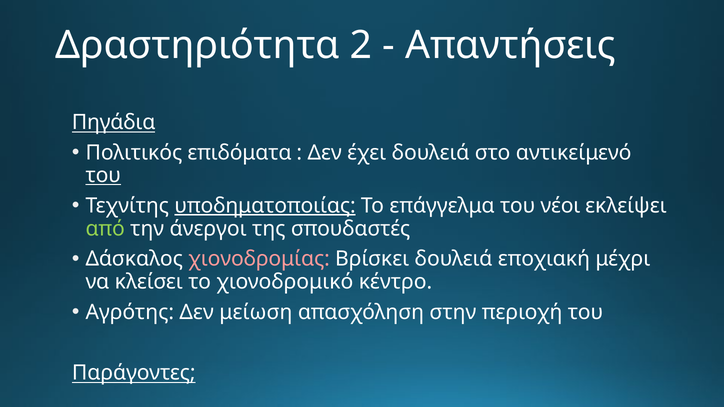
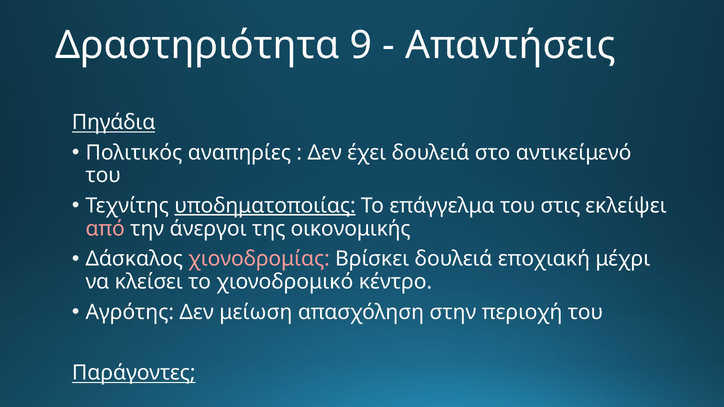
2: 2 -> 9 (361, 45)
επιδόματα: επιδόματα -> αναπηρίες (239, 153)
του underline: present -> none (103, 176)
νέοι: νέοι -> στις (560, 206)
από colour: light green -> pink (105, 229)
σπουδαστές: σπουδαστές -> οικονομικής (351, 229)
